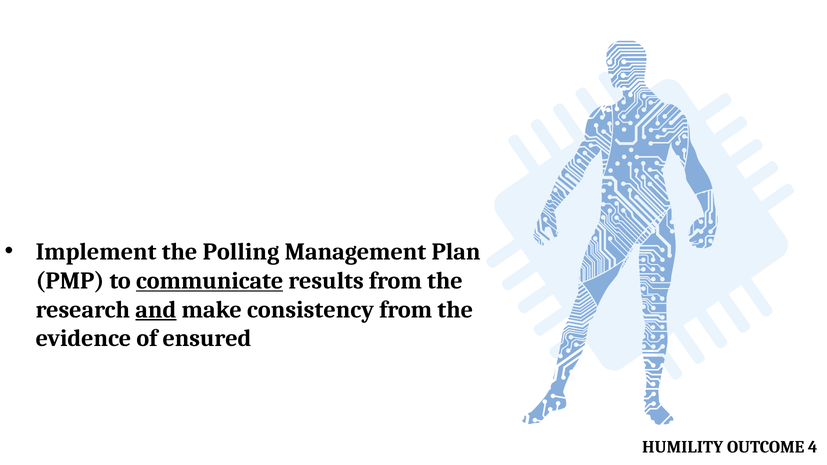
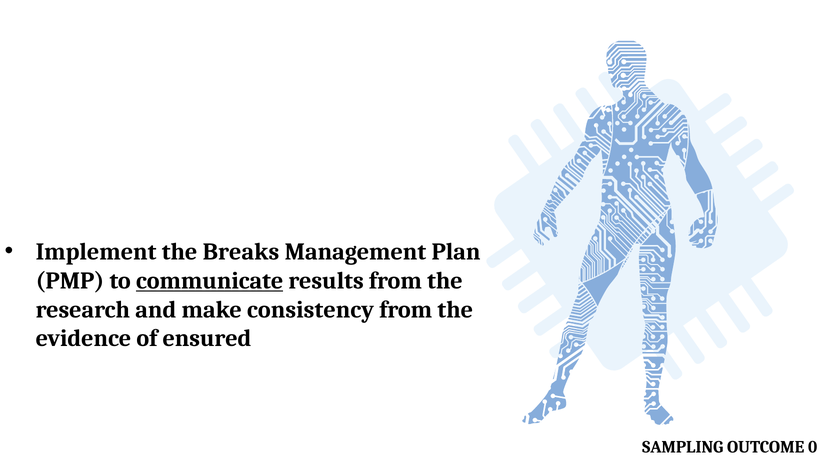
Polling: Polling -> Breaks (241, 252)
and underline: present -> none (156, 310)
HUMILITY: HUMILITY -> SAMPLING (683, 447)
4: 4 -> 0 (813, 447)
